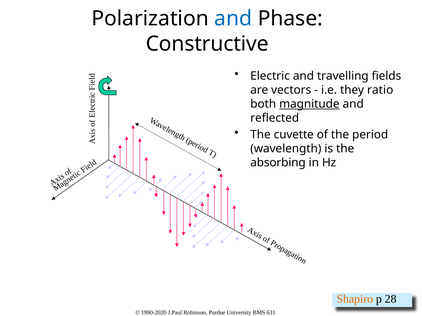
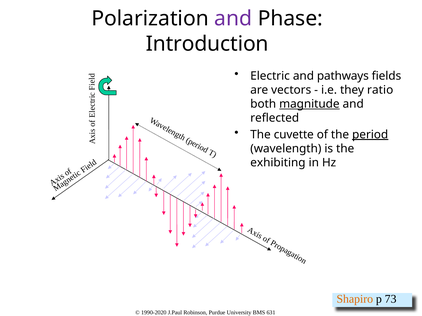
and colour: blue -> purple (233, 19)
Constructive: Constructive -> Introduction (207, 44)
travelling: travelling -> pathways (343, 76)
period underline: none -> present (370, 135)
absorbing: absorbing -> exhibiting (278, 163)
28: 28 -> 73 (391, 300)
